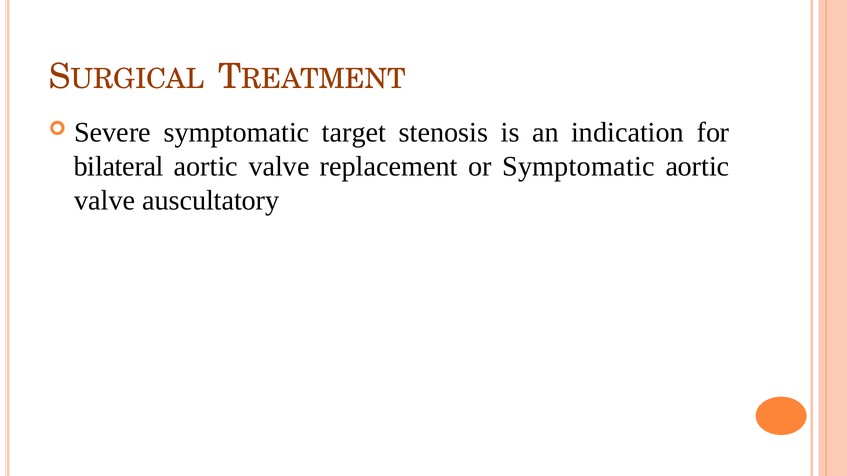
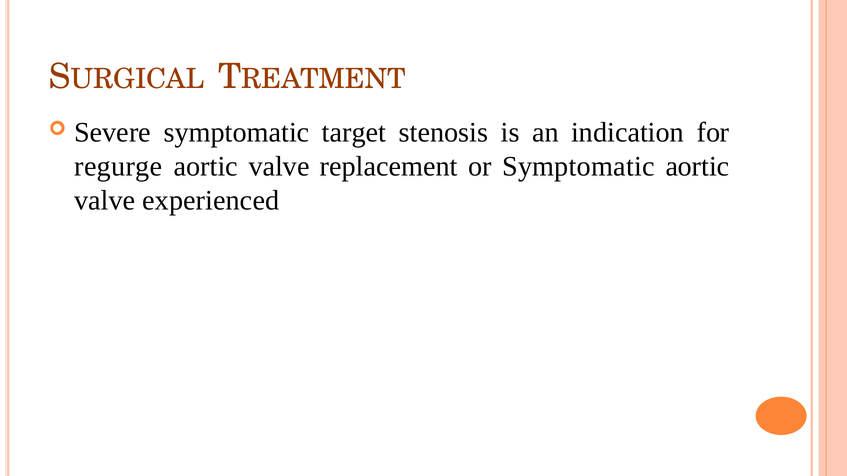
bilateral: bilateral -> regurge (118, 167)
auscultatory: auscultatory -> experienced (211, 201)
